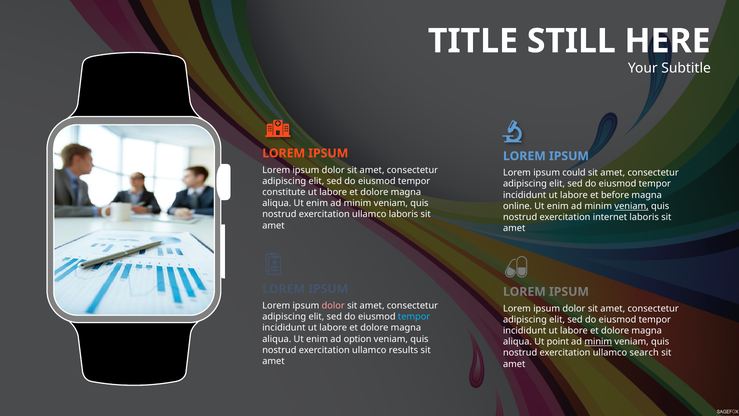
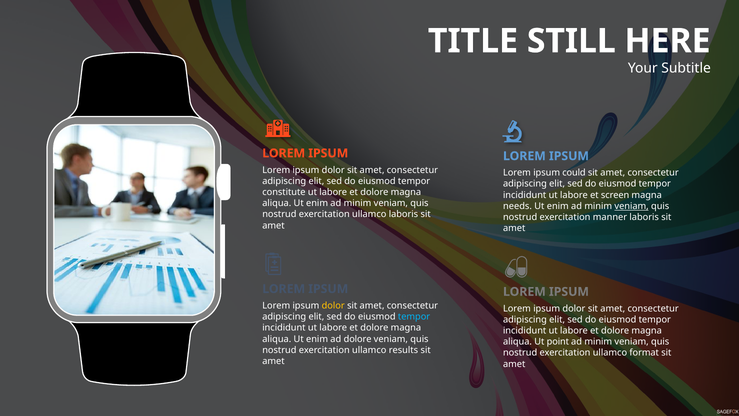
before: before -> screen (615, 195)
online: online -> needs (517, 206)
internet: internet -> manner (610, 217)
dolor colour: pink -> yellow (333, 305)
ad option: option -> dolore (358, 339)
minim underline: present -> none (598, 342)
search: search -> format (644, 353)
